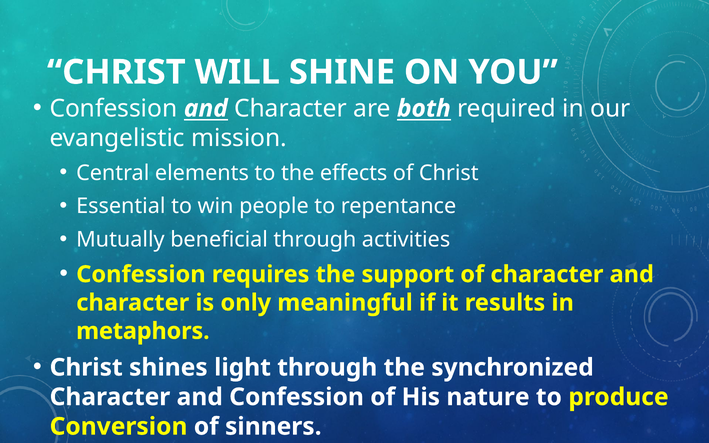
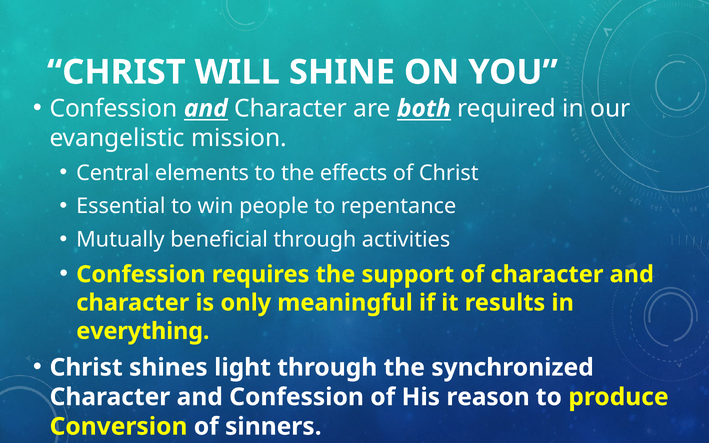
metaphors: metaphors -> everything (143, 331)
nature: nature -> reason (488, 397)
